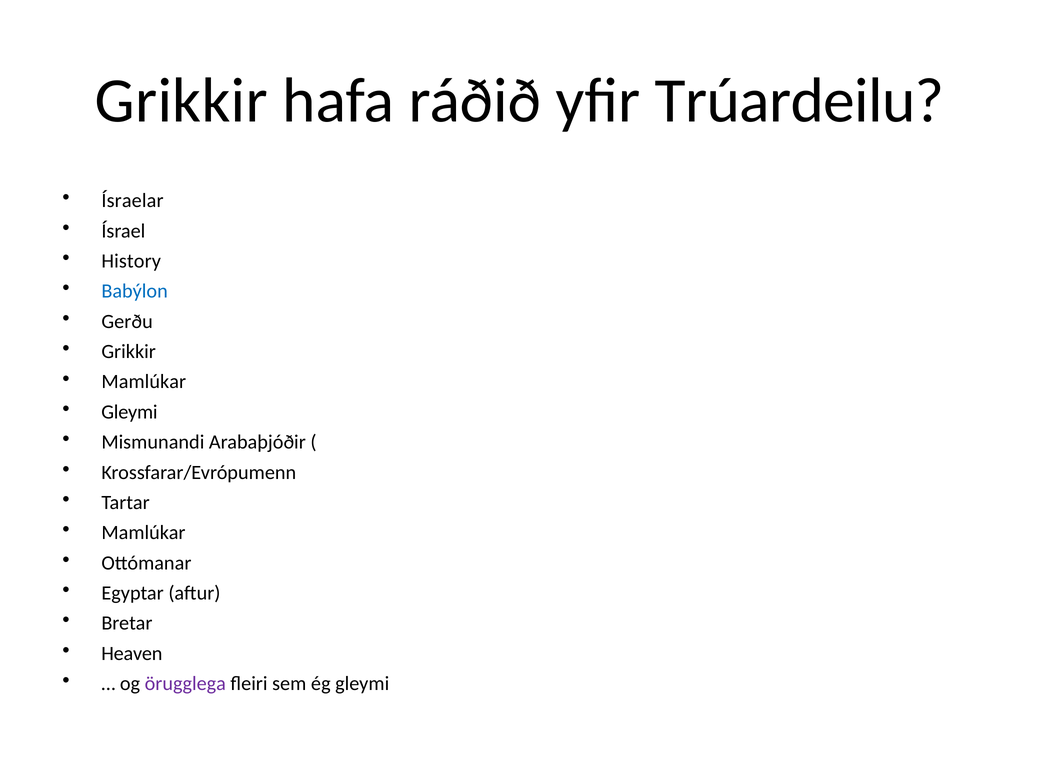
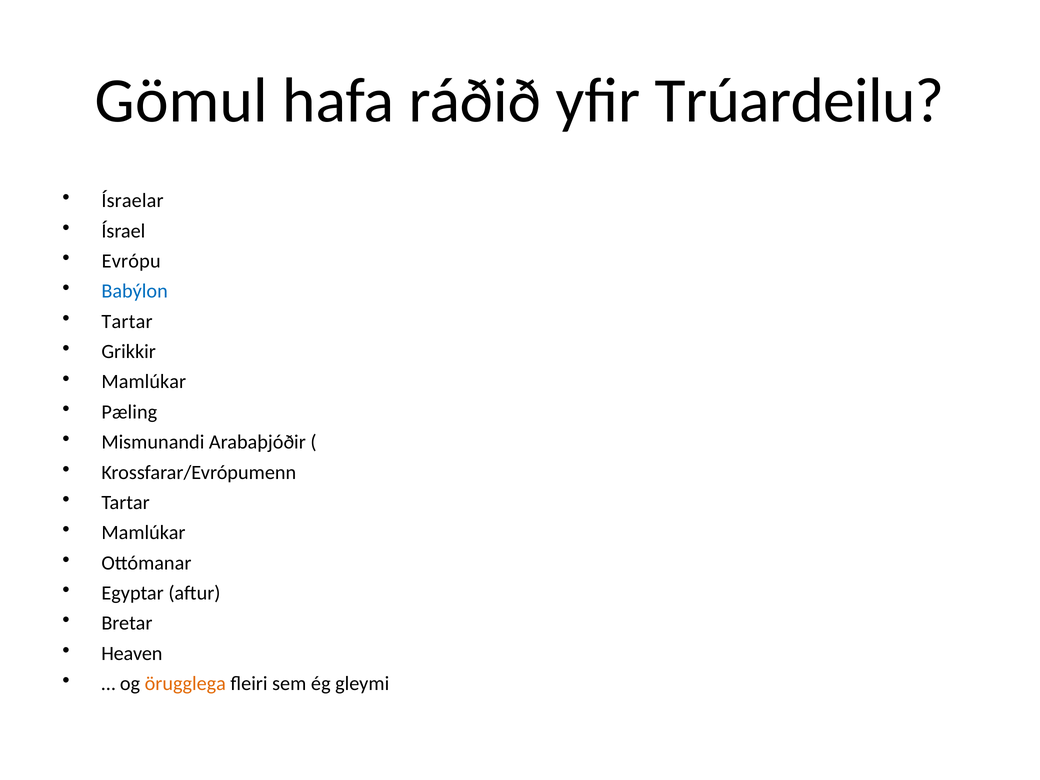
Grikkir: Grikkir -> Gömul (181, 101)
History: History -> Evrópu (131, 261)
Gerðu: Gerðu -> Tartar (127, 321)
Gleymi: Gleymi -> Pæling (129, 412)
örugglega colour: purple -> orange (185, 684)
